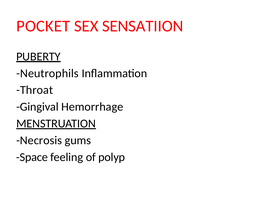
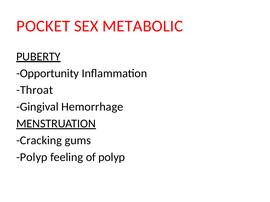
SENSATIION: SENSATIION -> METABOLIC (143, 26)
Neutrophils: Neutrophils -> Opportunity (48, 73)
Necrosis: Necrosis -> Cracking (39, 141)
Space: Space -> Polyp (32, 157)
